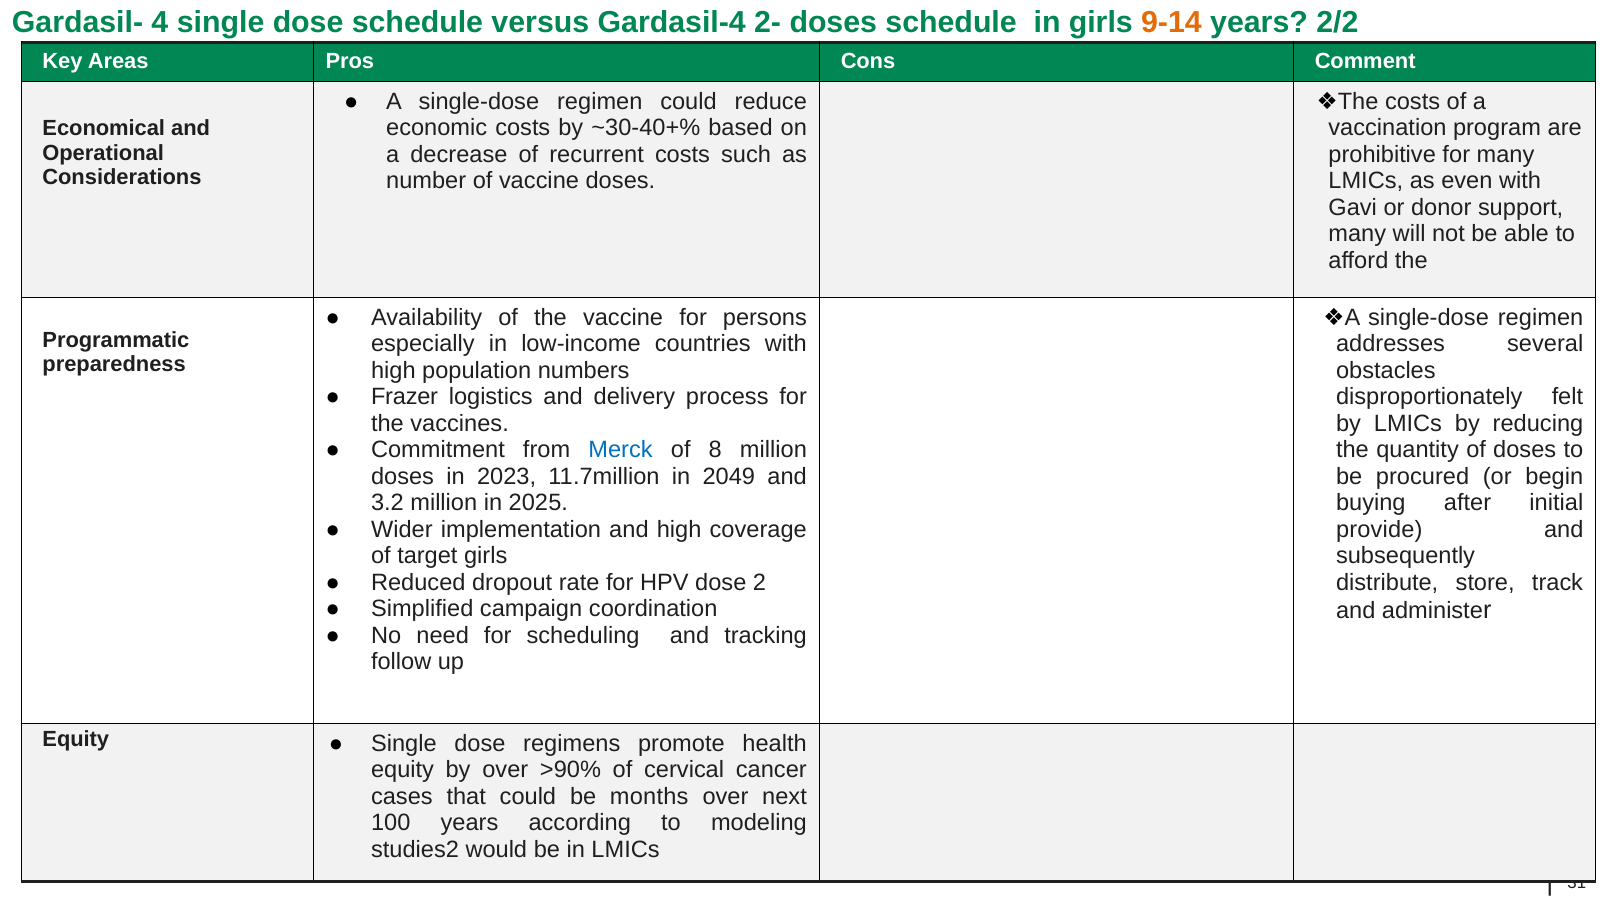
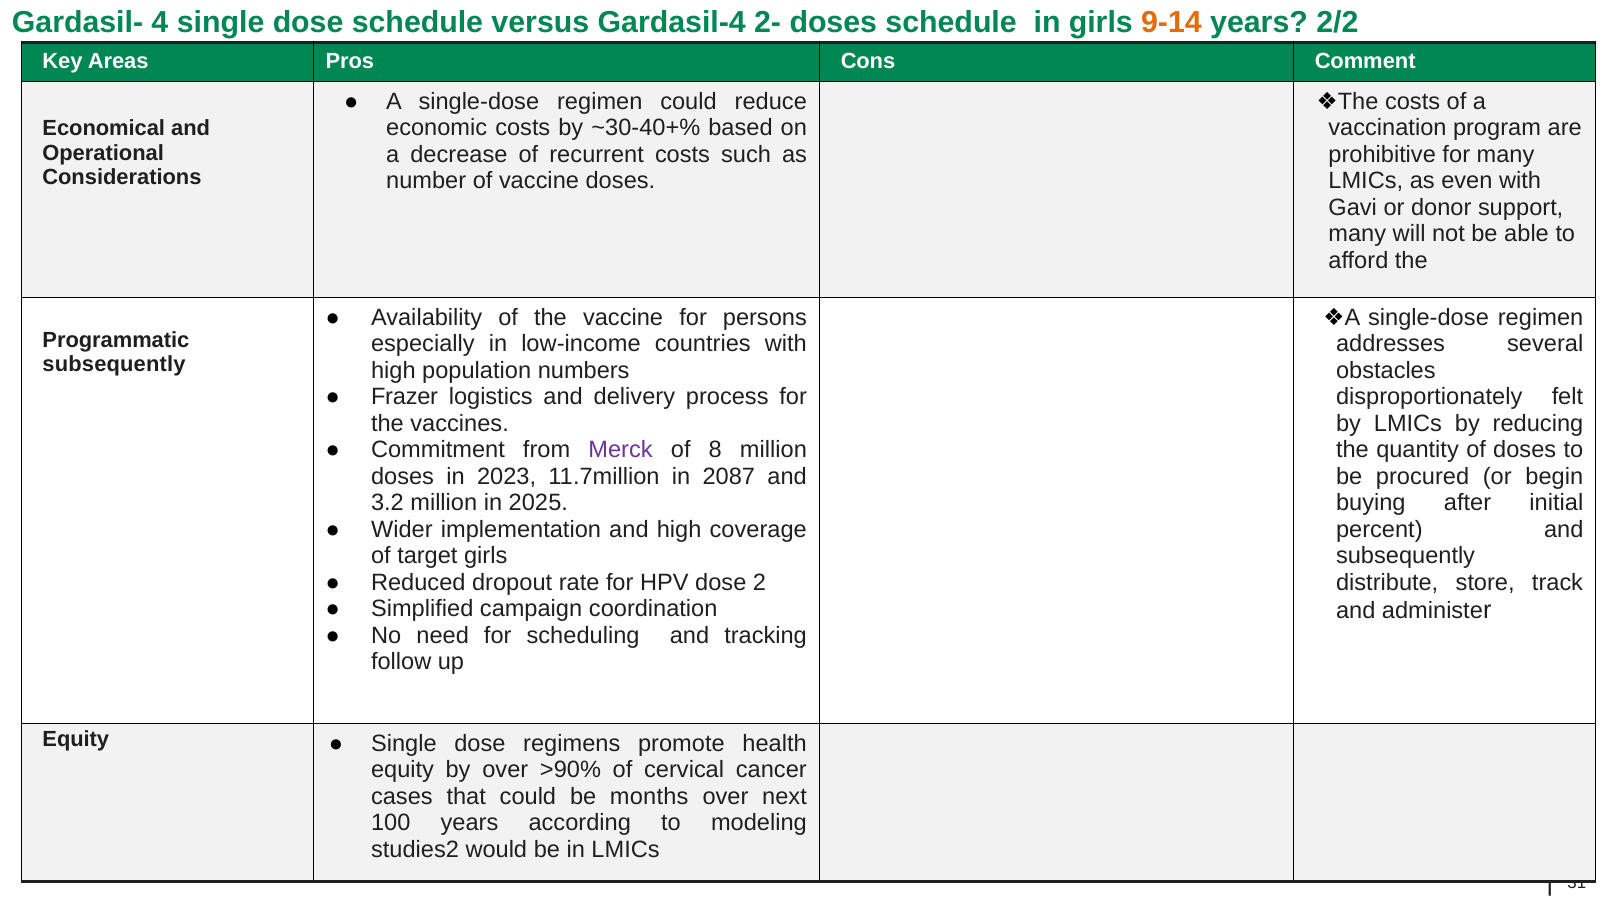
preparedness: preparedness -> subsequently (114, 364)
Merck colour: blue -> purple (621, 450)
2049: 2049 -> 2087 (729, 476)
provide: provide -> percent (1379, 529)
